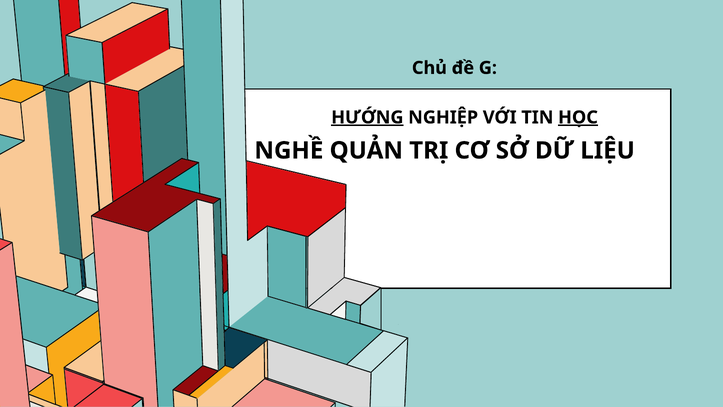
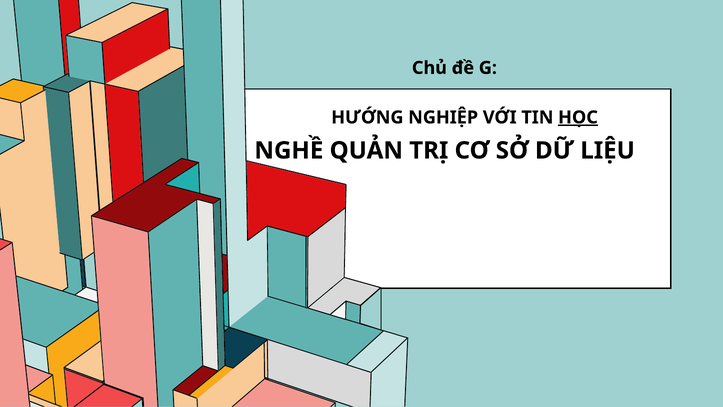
HƯỚNG underline: present -> none (367, 117)
